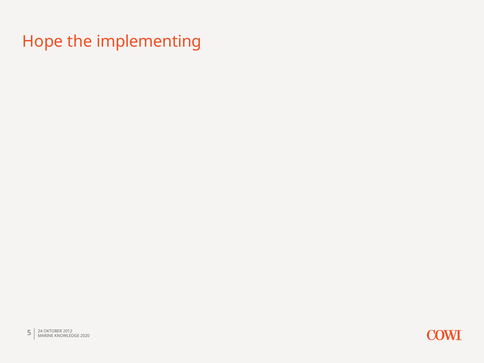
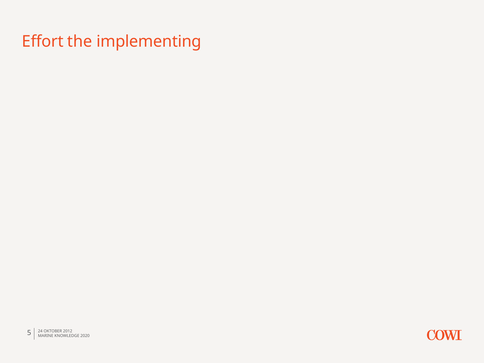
Hope: Hope -> Effort (43, 41)
